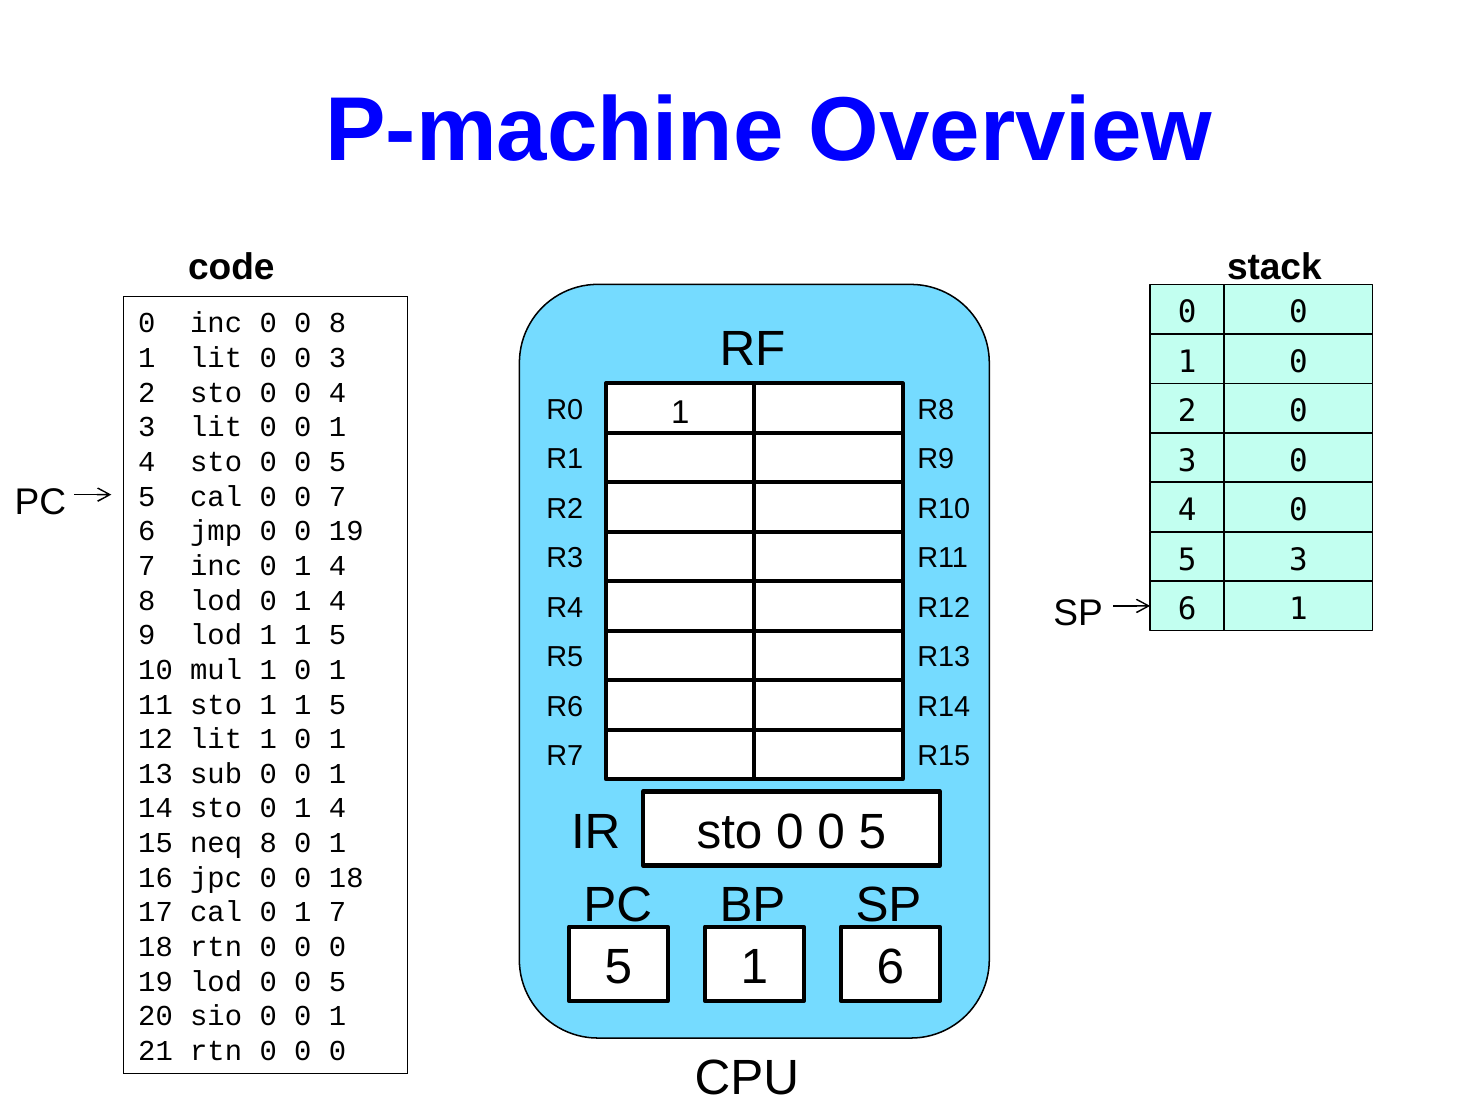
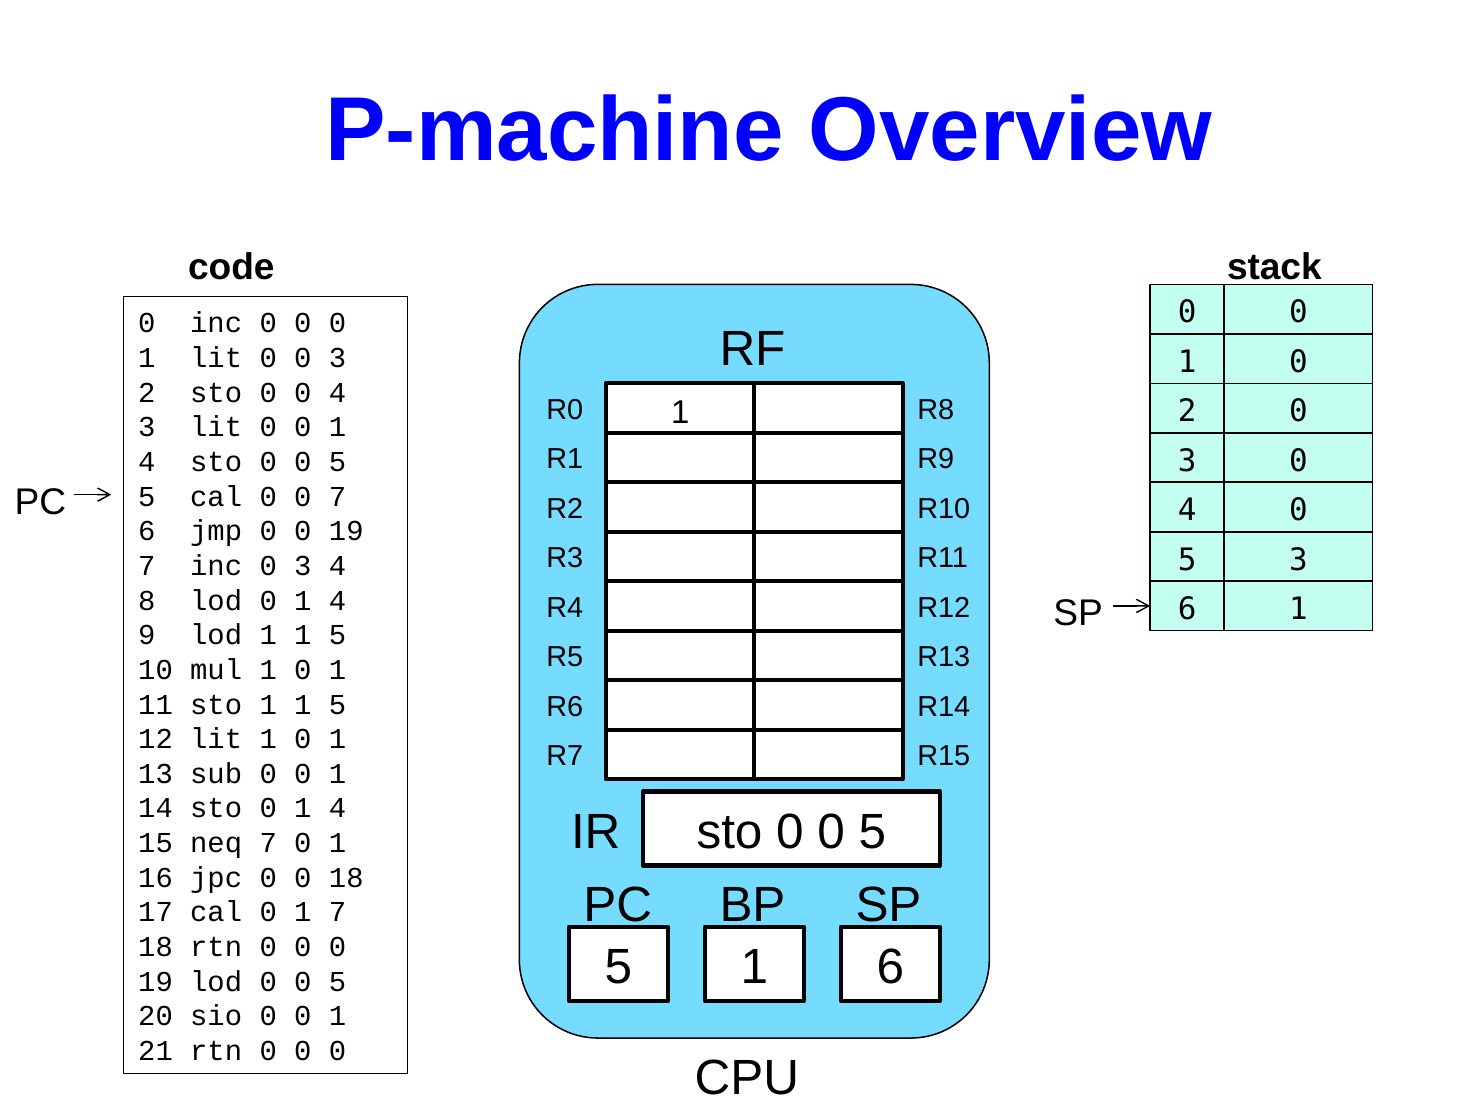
inc 0 0 8: 8 -> 0 (338, 323)
inc 0 1: 1 -> 3 (303, 566)
neq 8: 8 -> 7 (268, 843)
